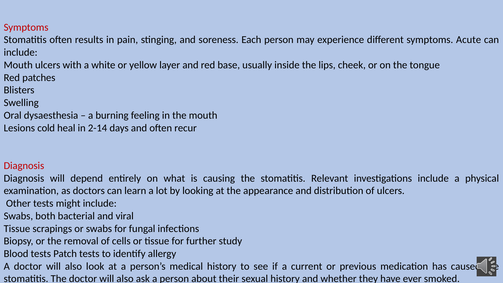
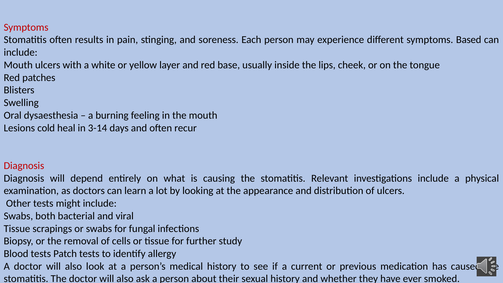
Acute: Acute -> Based (469, 40)
2-14: 2-14 -> 3-14 (98, 128)
